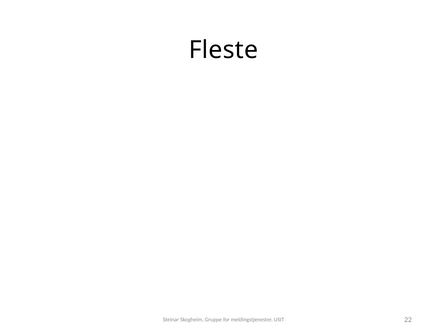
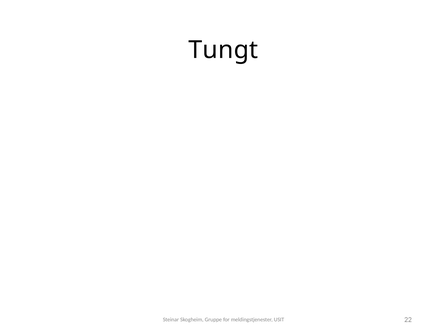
Fleste: Fleste -> Tungt (223, 50)
